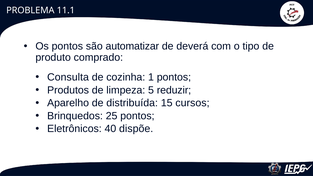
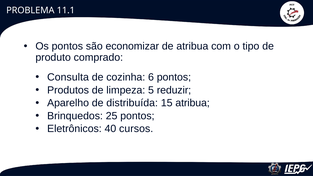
automatizar: automatizar -> economizar (132, 46)
de deverá: deverá -> atribua (192, 46)
1: 1 -> 6 (151, 77)
15 cursos: cursos -> atribua (193, 103)
dispõe: dispõe -> cursos (136, 129)
